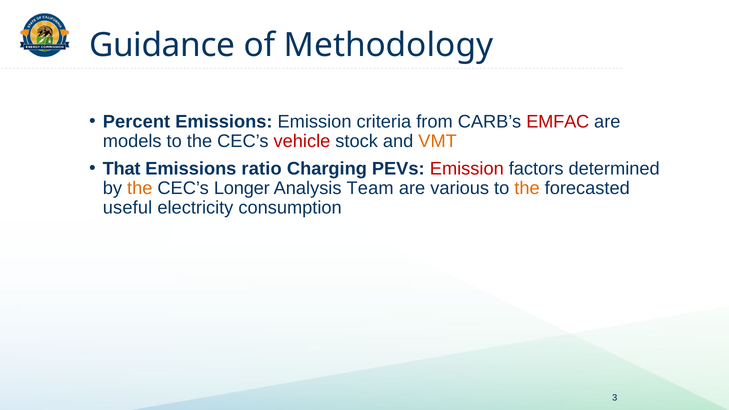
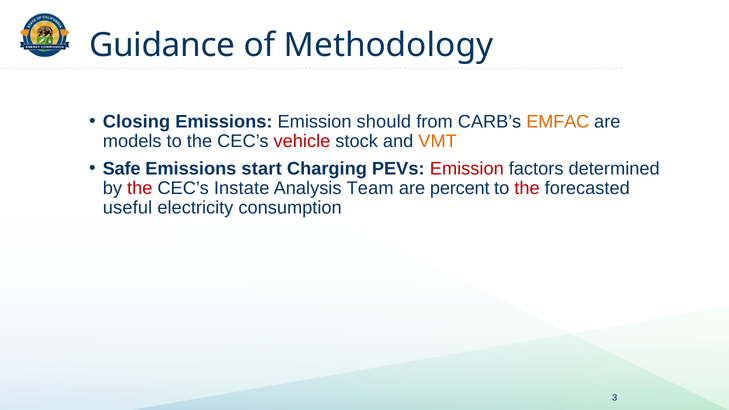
Percent: Percent -> Closing (136, 122)
criteria: criteria -> should (384, 122)
EMFAC colour: red -> orange (558, 122)
That: That -> Safe (122, 169)
ratio: ratio -> start (262, 169)
the colour: orange -> red (140, 188)
Longer: Longer -> Instate (242, 188)
various: various -> percent (460, 188)
the colour: orange -> red (527, 188)
